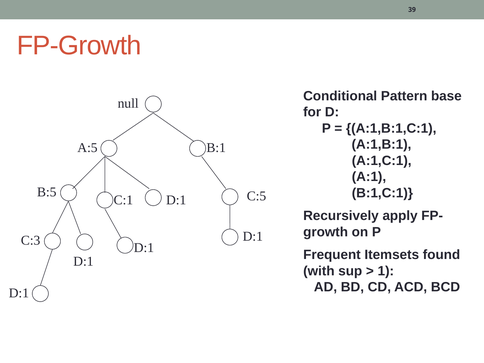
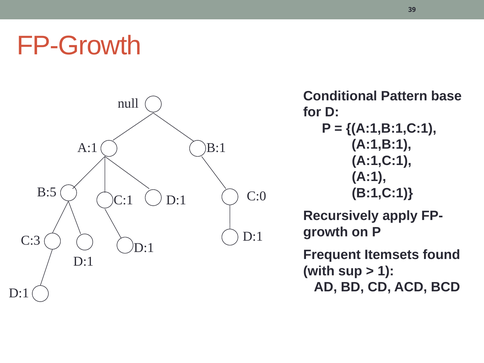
A:5: A:5 -> A:1 (87, 148)
C:5: C:5 -> C:0 (256, 196)
